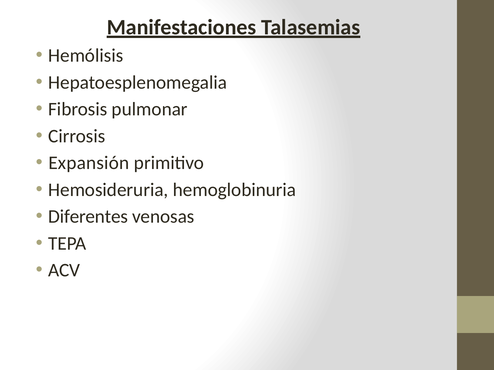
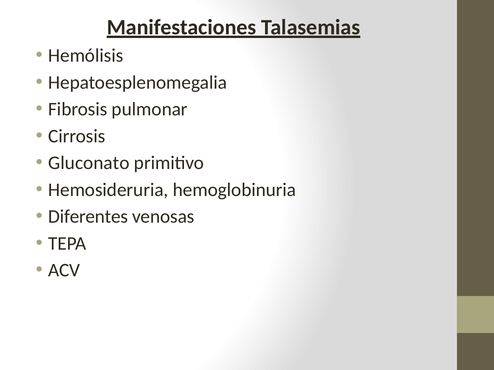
Expansión: Expansión -> Gluconato (89, 163)
